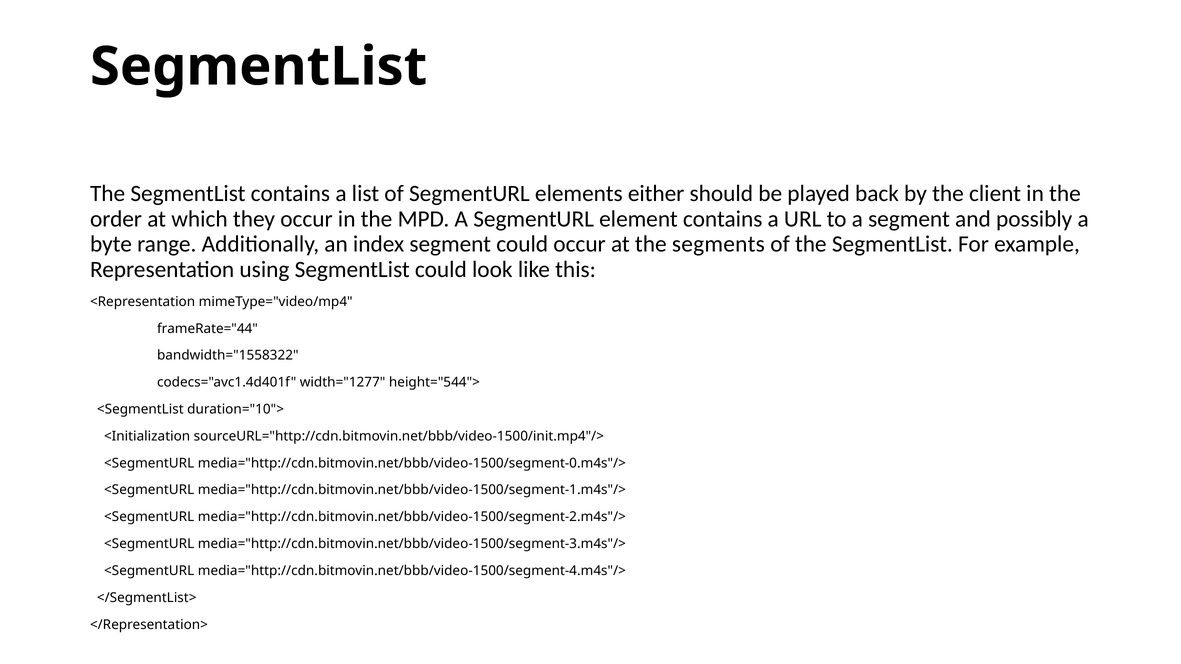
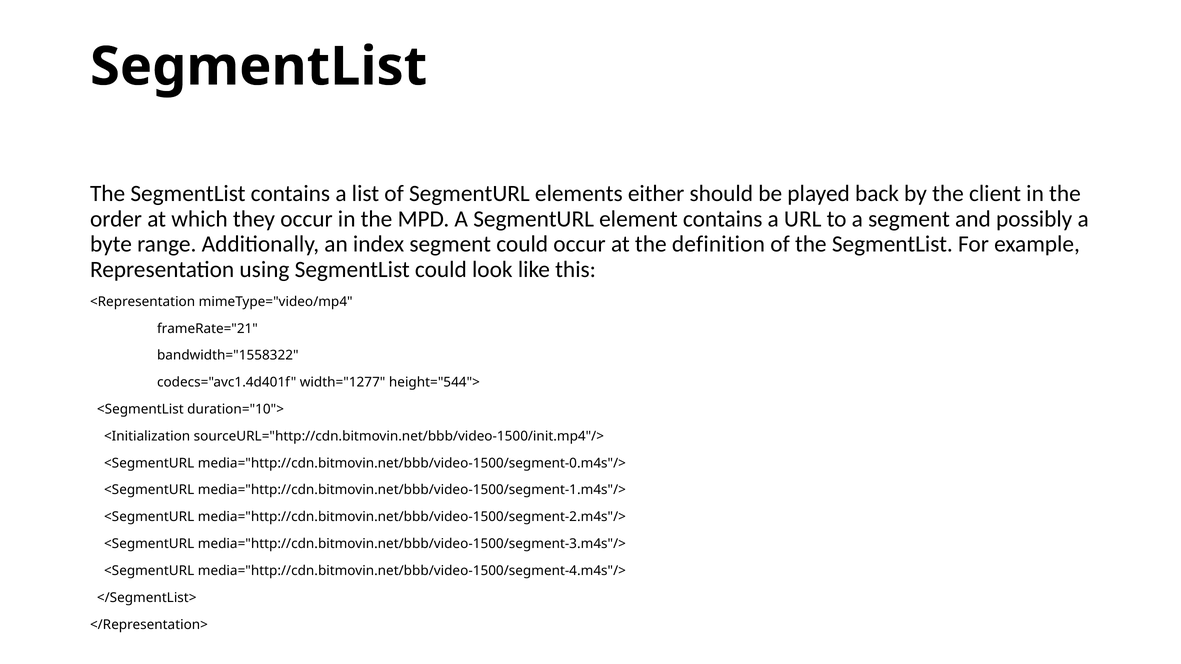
segments: segments -> definition (718, 244)
frameRate="44: frameRate="44 -> frameRate="21 (207, 329)
